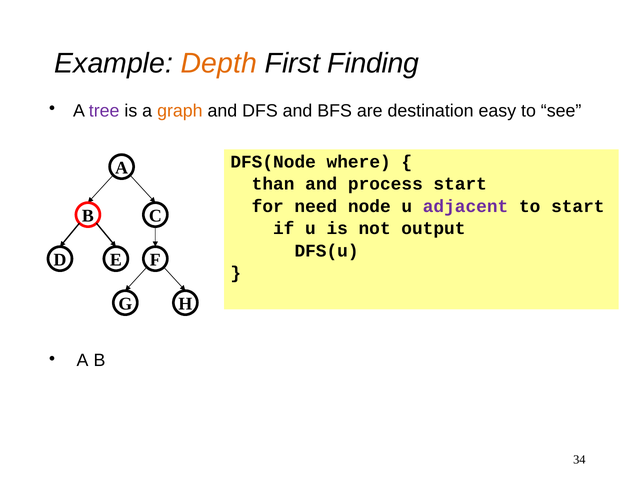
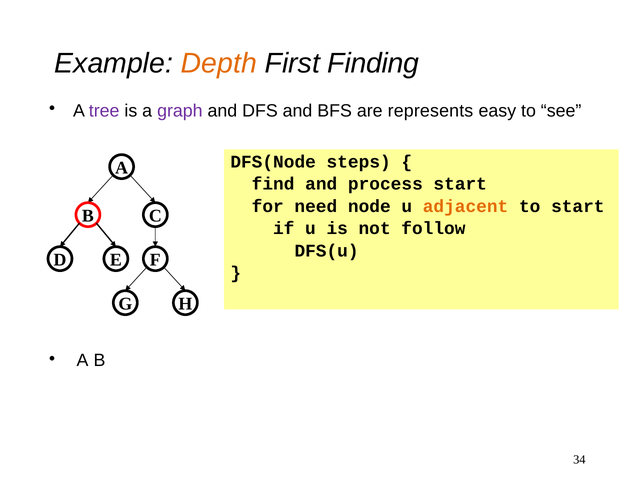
graph colour: orange -> purple (180, 111)
destination: destination -> represents (430, 111)
where: where -> steps (359, 162)
than: than -> find (273, 184)
adjacent colour: purple -> orange (466, 206)
output: output -> follow (433, 228)
